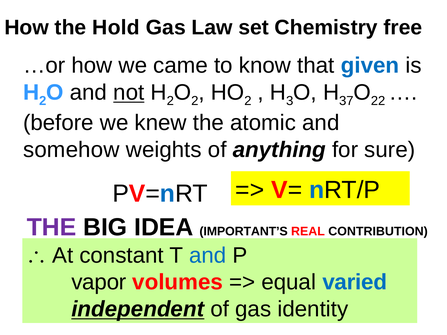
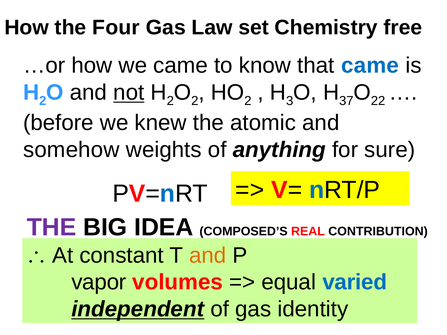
Hold: Hold -> Four (116, 28)
that given: given -> came (370, 66)
IMPORTANT’S: IMPORTANT’S -> COMPOSED’S (244, 232)
and colour: blue -> orange (208, 256)
